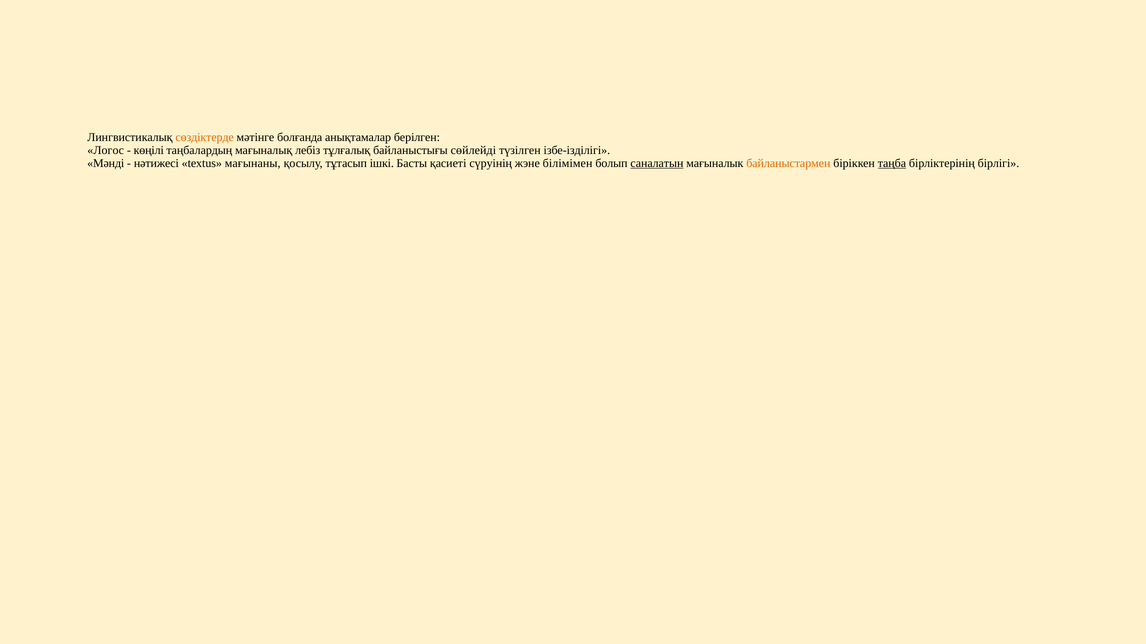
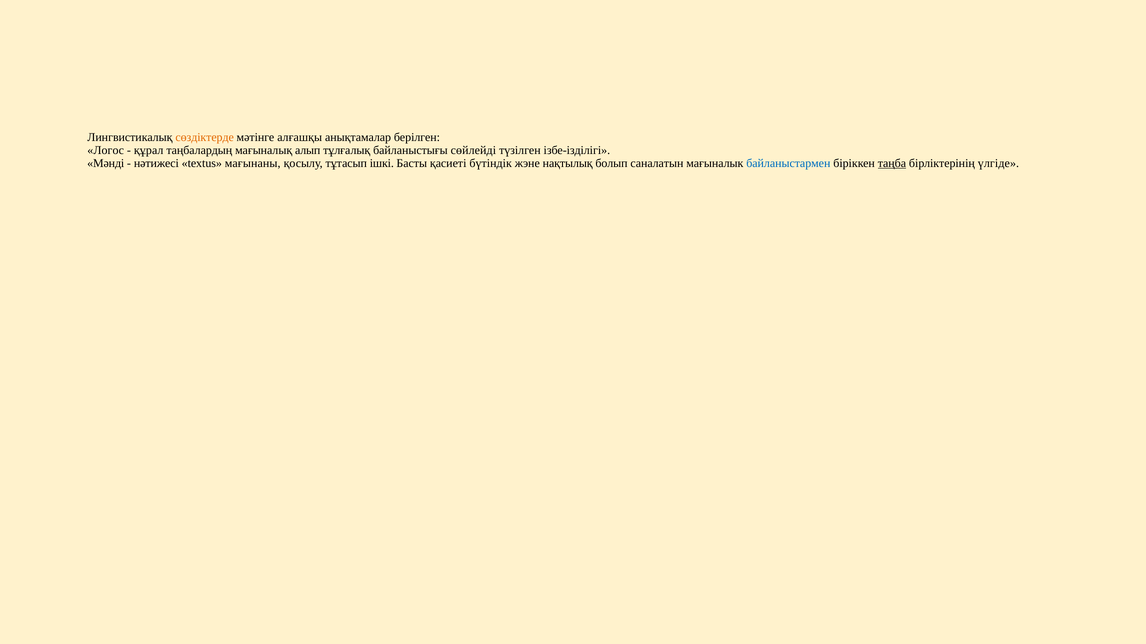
болғанда: болғанда -> алғашқы (300, 138)
көңілі: көңілі -> құрал (149, 150)
лебіз: лебіз -> алып (308, 150)
сүруінің: сүруінің -> бүтіндік (491, 163)
білімімен: білімімен -> нақтылық (568, 163)
саналатын underline: present -> none (657, 163)
байланыстармен colour: orange -> blue (788, 163)
бірлігі: бірлігі -> үлгіде (998, 163)
